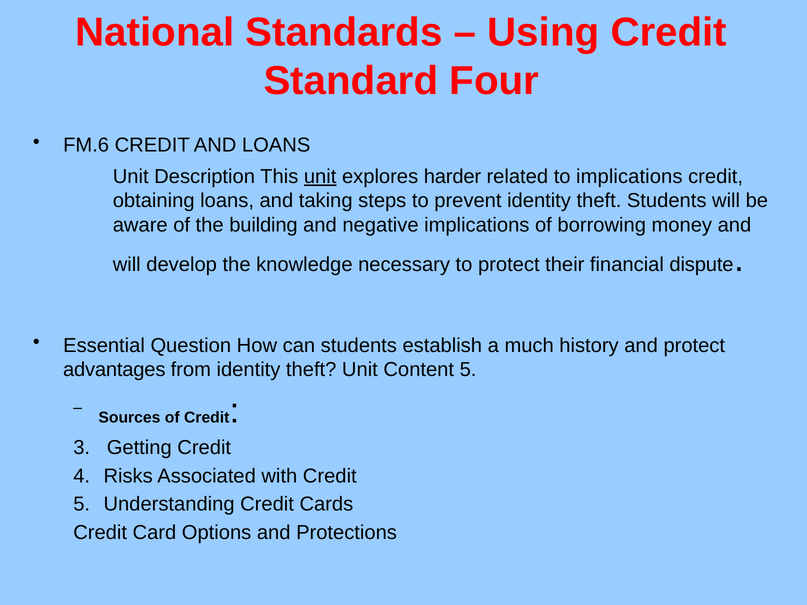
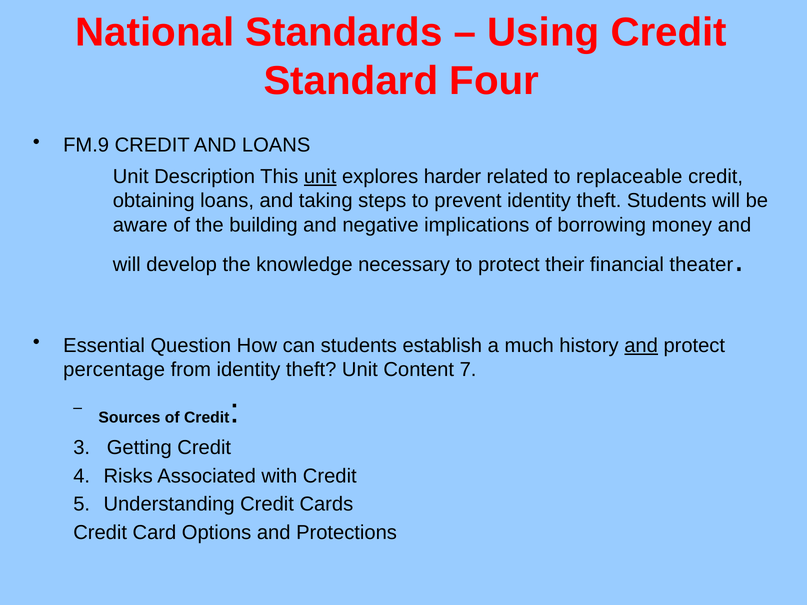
FM.6: FM.6 -> FM.9 (86, 145)
to implications: implications -> replaceable (629, 177)
dispute: dispute -> theater (701, 265)
and underline: none -> present (641, 346)
advantages: advantages -> percentage (114, 370)
Content 5: 5 -> 7 (468, 370)
